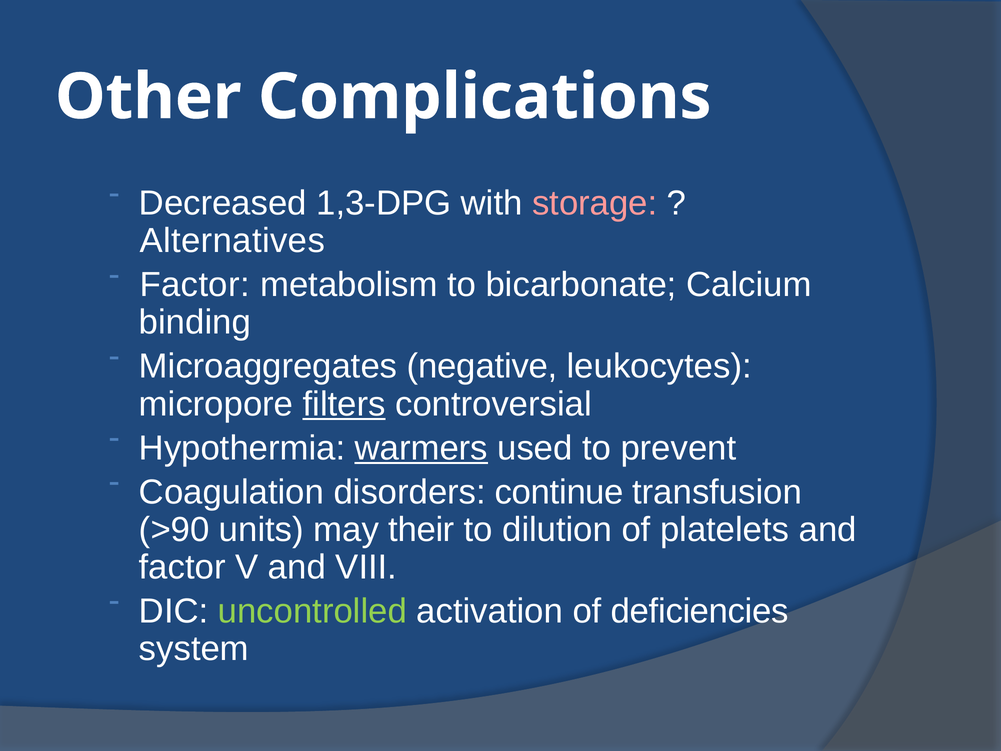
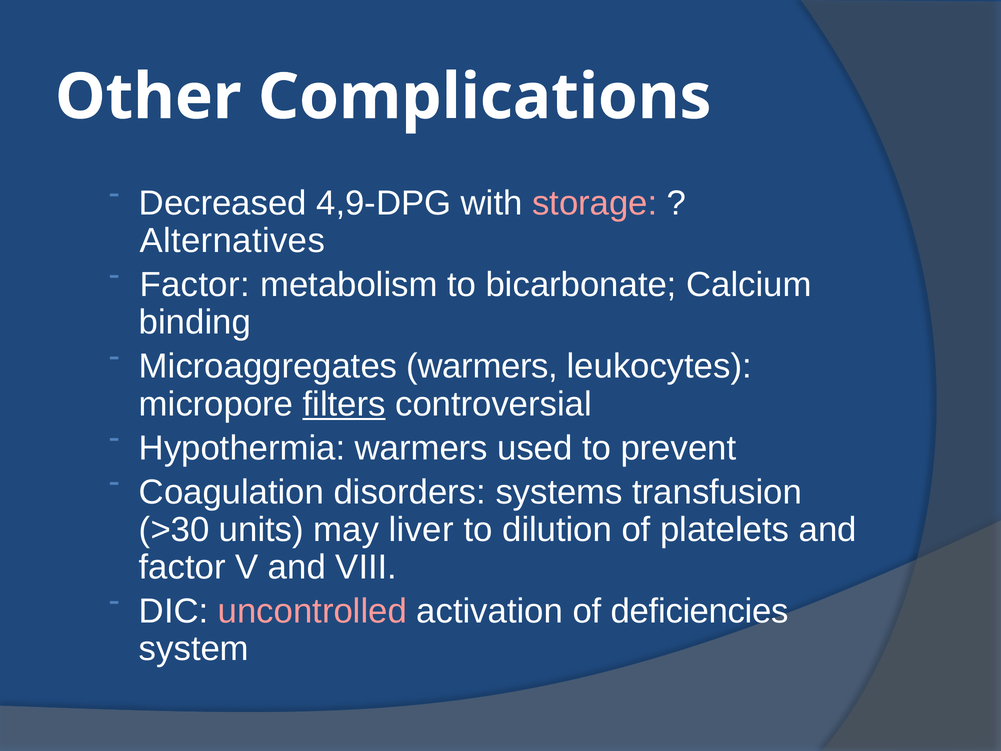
1,3-DPG: 1,3-DPG -> 4,9-DPG (384, 203)
Microaggregates negative: negative -> warmers (482, 366)
warmers underline: present -> none (421, 448)
continue: continue -> systems (559, 492)
>90: >90 -> >30 (174, 529)
their: their -> liver (421, 529)
uncontrolled colour: light green -> pink (312, 611)
